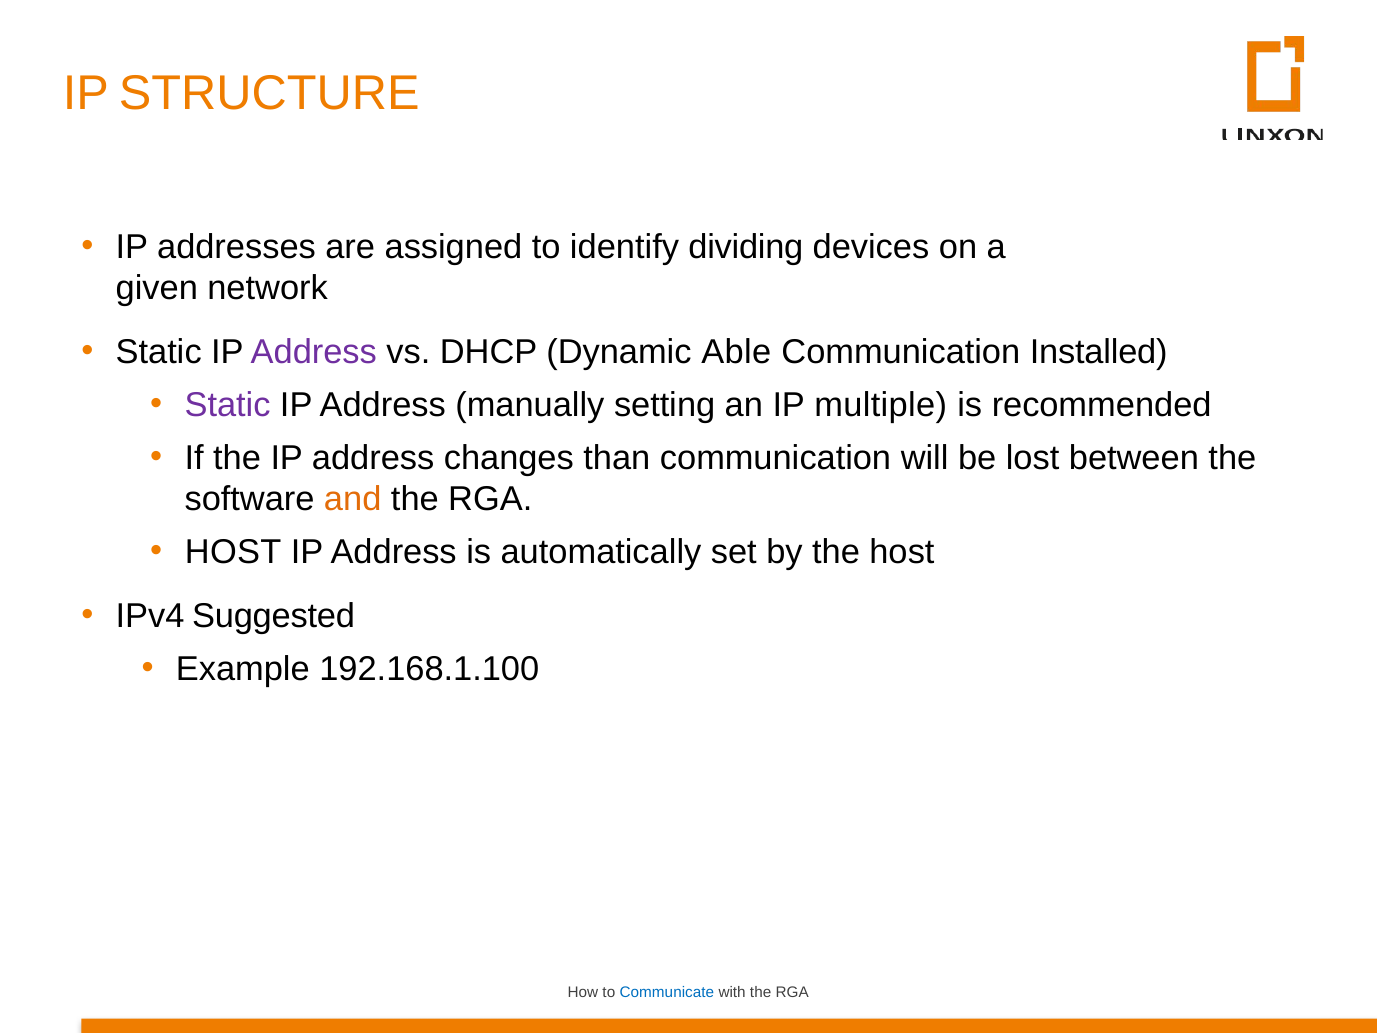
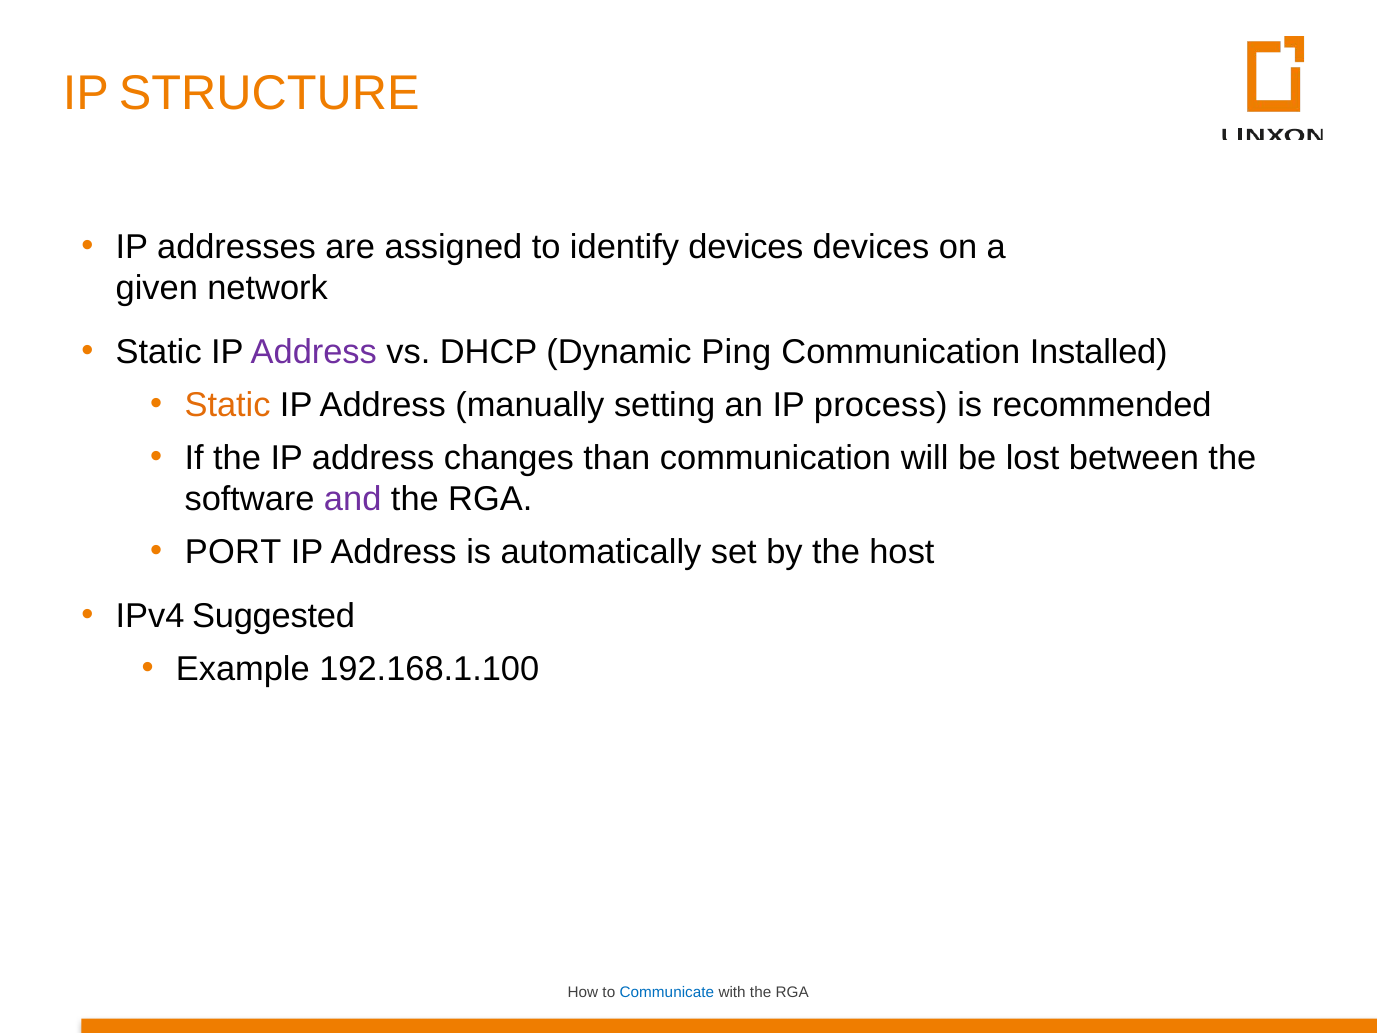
identify dividing: dividing -> devices (746, 247)
Able: Able -> Ping (736, 352)
Static colour: purple -> orange (228, 405)
multiple: multiple -> process (881, 405)
and colour: orange -> purple (353, 499)
HOST: HOST -> PORT (233, 552)
